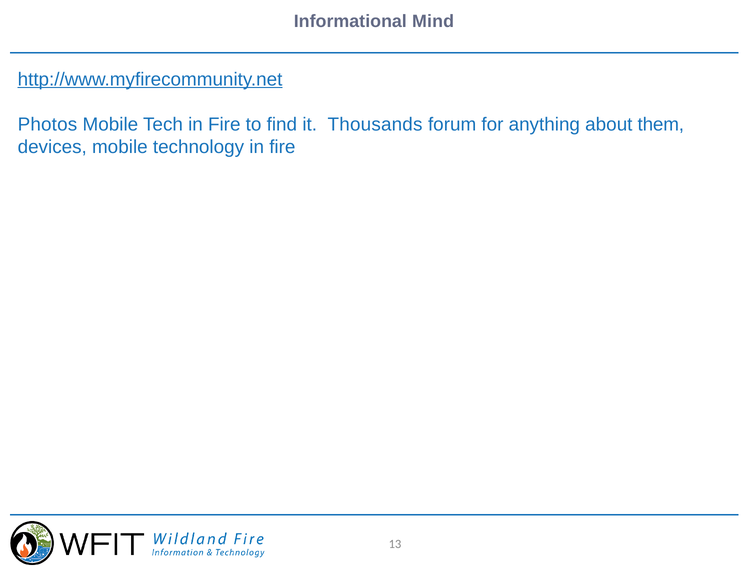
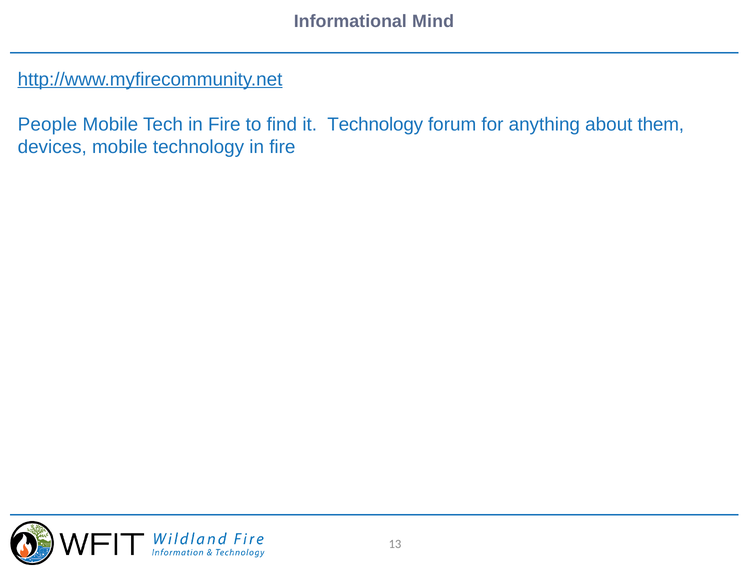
Photos: Photos -> People (47, 125)
it Thousands: Thousands -> Technology (375, 125)
